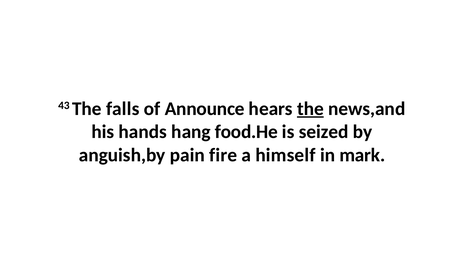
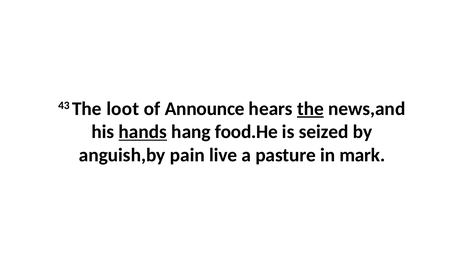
falls: falls -> loot (123, 109)
hands underline: none -> present (143, 132)
fire: fire -> live (223, 155)
himself: himself -> pasture (286, 155)
